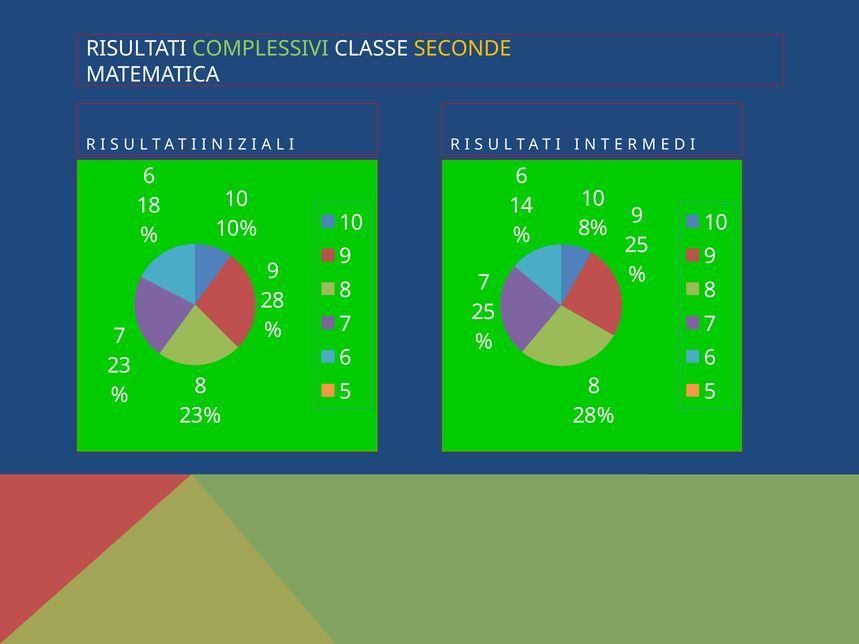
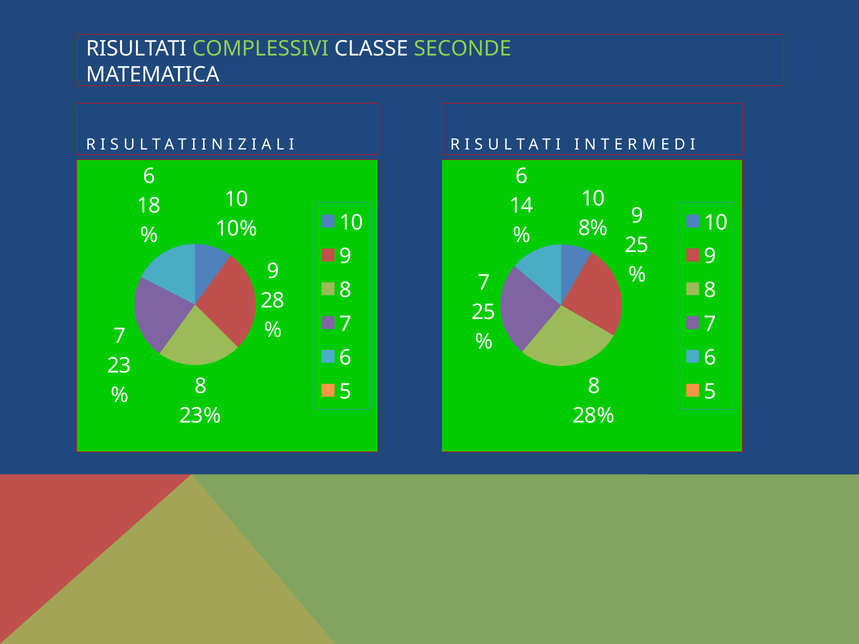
SECONDE colour: yellow -> light green (463, 49)
